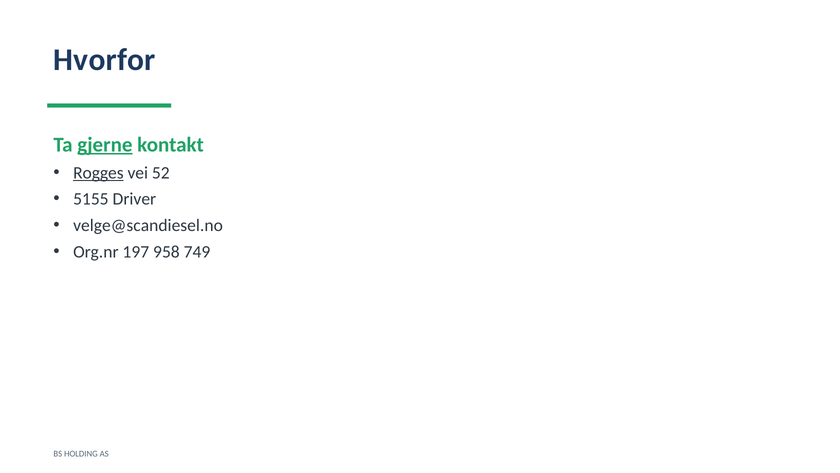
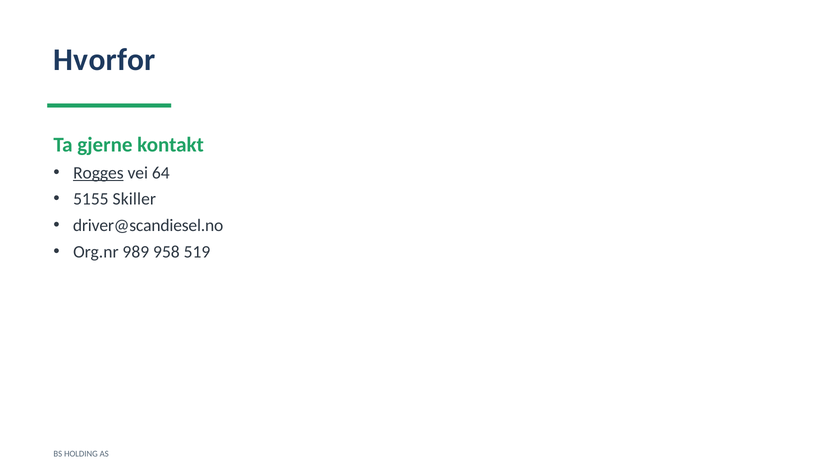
gjerne underline: present -> none (105, 145)
52: 52 -> 64 (161, 173)
Driver: Driver -> Skiller (134, 199)
velge@scandiesel.no: velge@scandiesel.no -> driver@scandiesel.no (148, 225)
197: 197 -> 989 (136, 252)
749: 749 -> 519 (197, 252)
